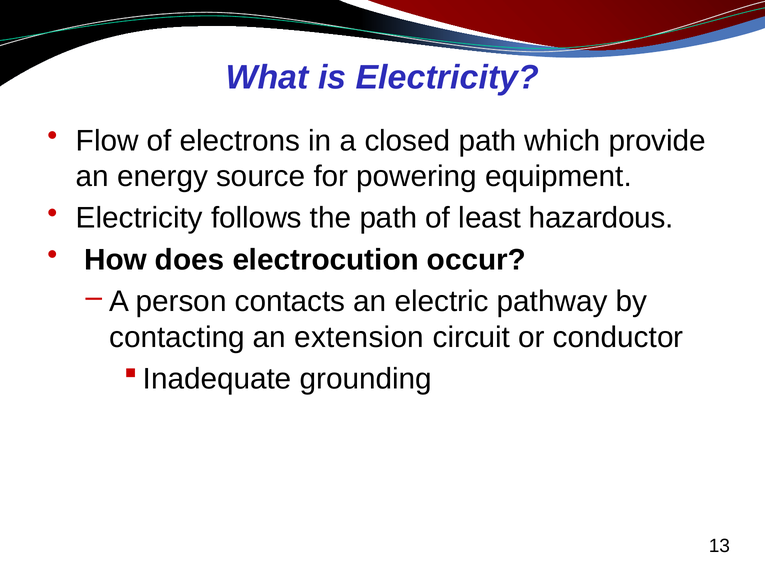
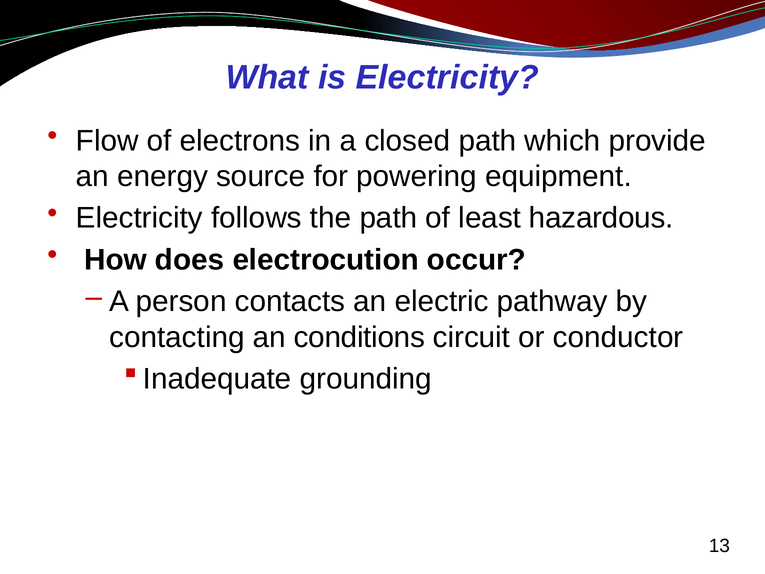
extension: extension -> conditions (359, 337)
